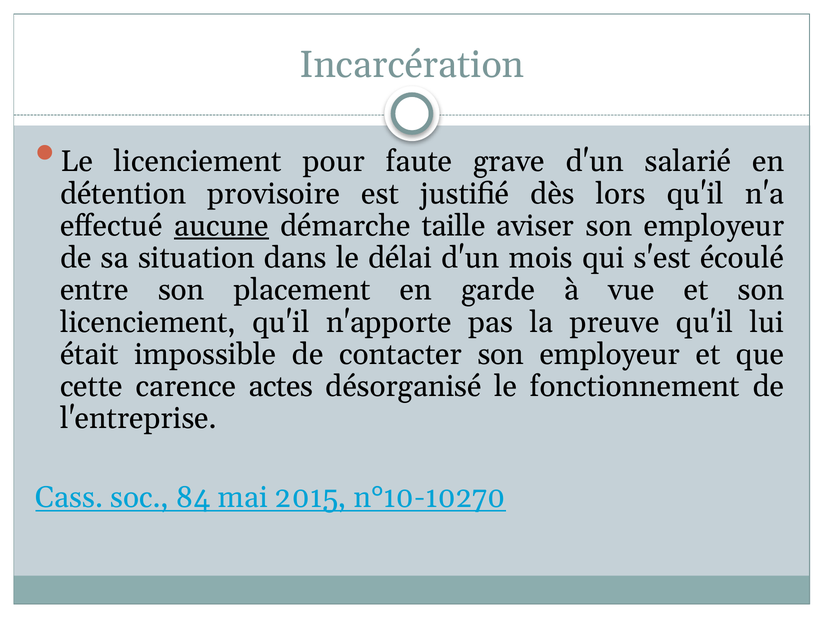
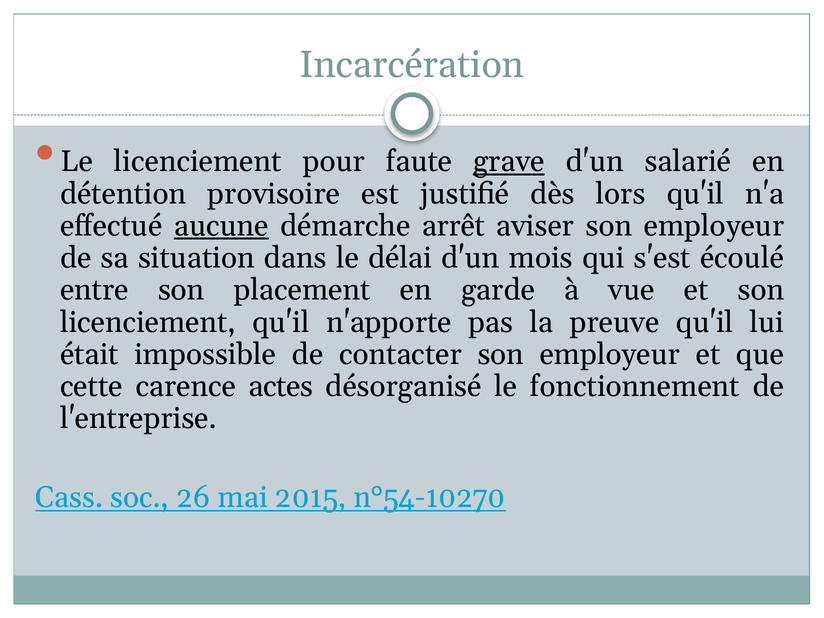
grave underline: none -> present (509, 162)
taille: taille -> arrêt (454, 226)
84: 84 -> 26 (193, 497)
n°10-10270: n°10-10270 -> n°54-10270 (430, 497)
